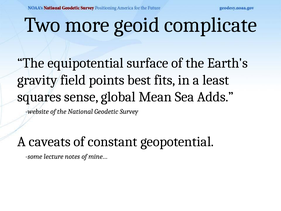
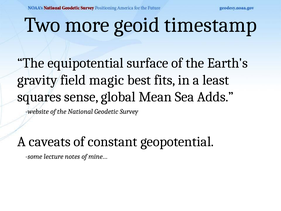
complicate: complicate -> timestamp (211, 25)
points: points -> magic (107, 80)
